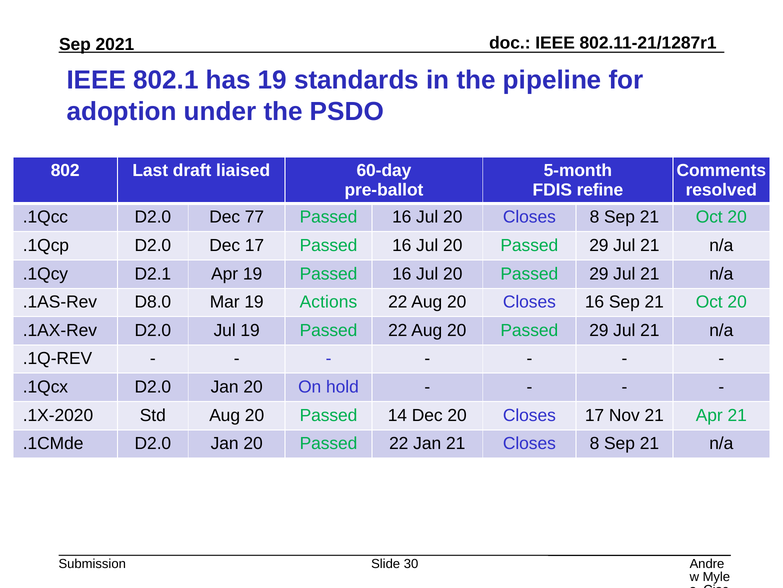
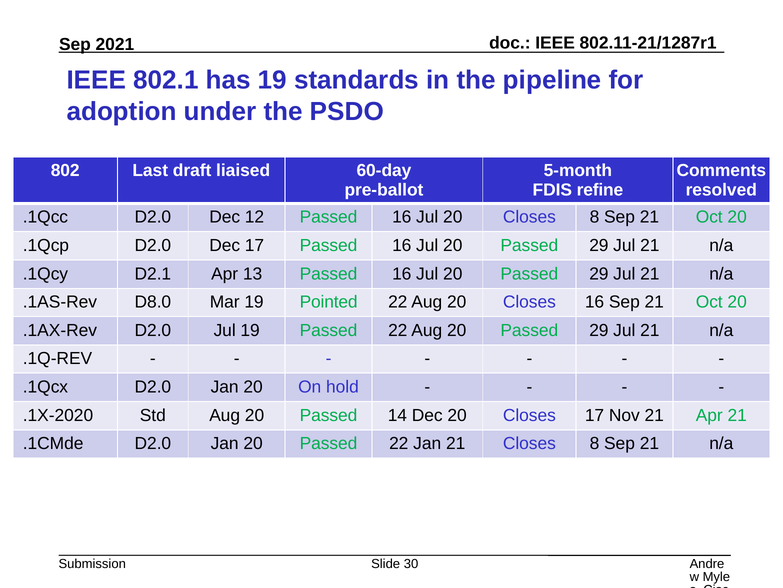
77: 77 -> 12 (254, 217)
Apr 19: 19 -> 13 (253, 273)
Actions: Actions -> Pointed (329, 302)
